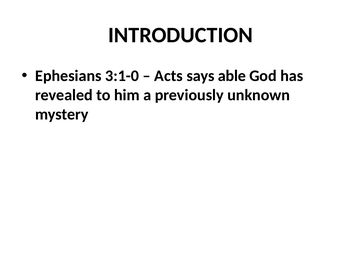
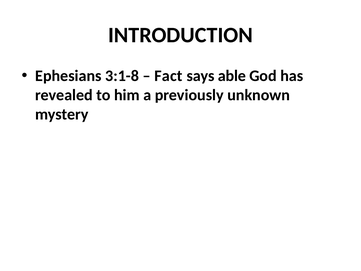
3:1-0: 3:1-0 -> 3:1-8 (122, 76)
Acts: Acts -> Fact (168, 76)
